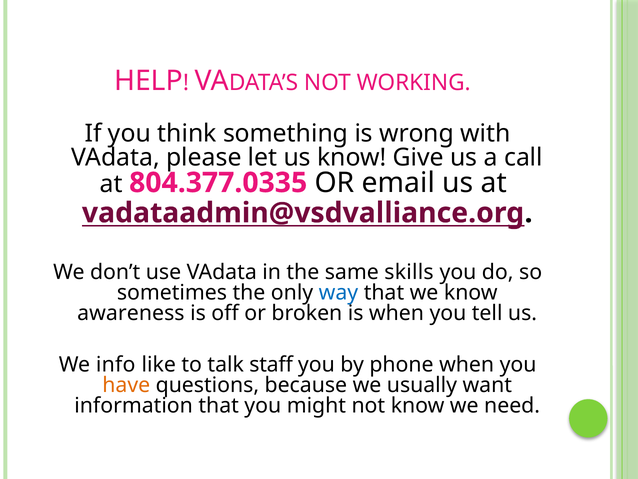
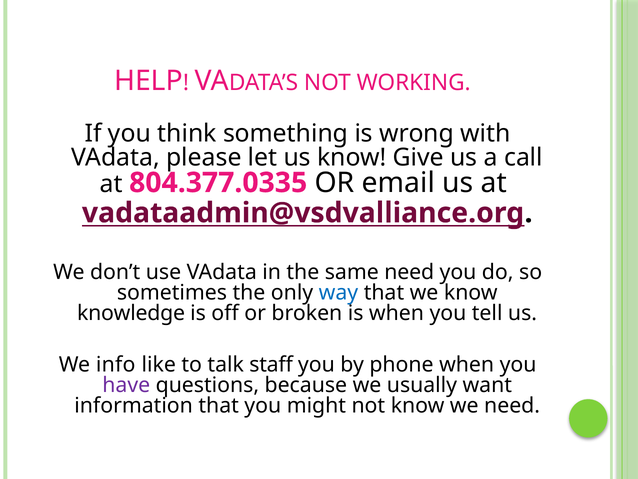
same skills: skills -> need (409, 272)
awareness: awareness -> knowledge (131, 313)
have colour: orange -> purple (126, 385)
